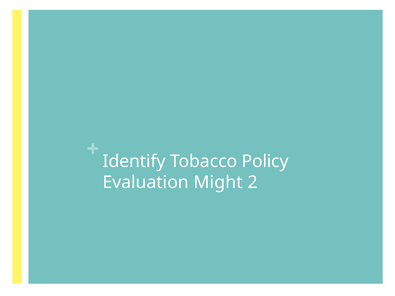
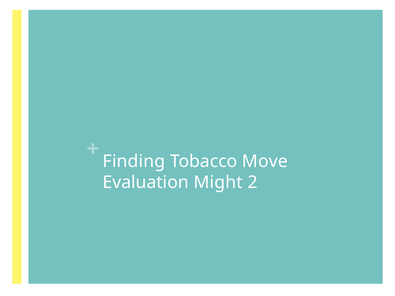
Identify: Identify -> Finding (134, 161)
Policy: Policy -> Move (265, 161)
